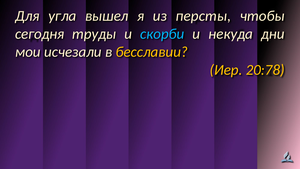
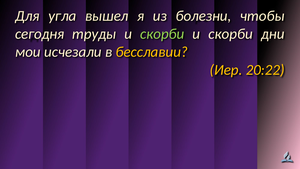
персты: персты -> болезни (204, 16)
скорби colour: light blue -> light green (162, 34)
некуда: некуда -> скорби (231, 34)
20:78: 20:78 -> 20:22 (265, 70)
